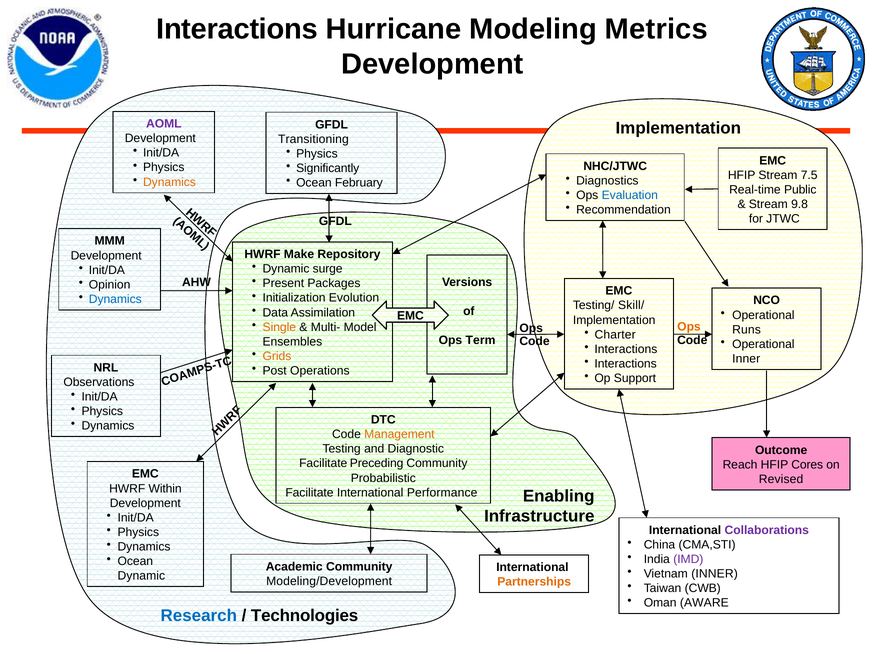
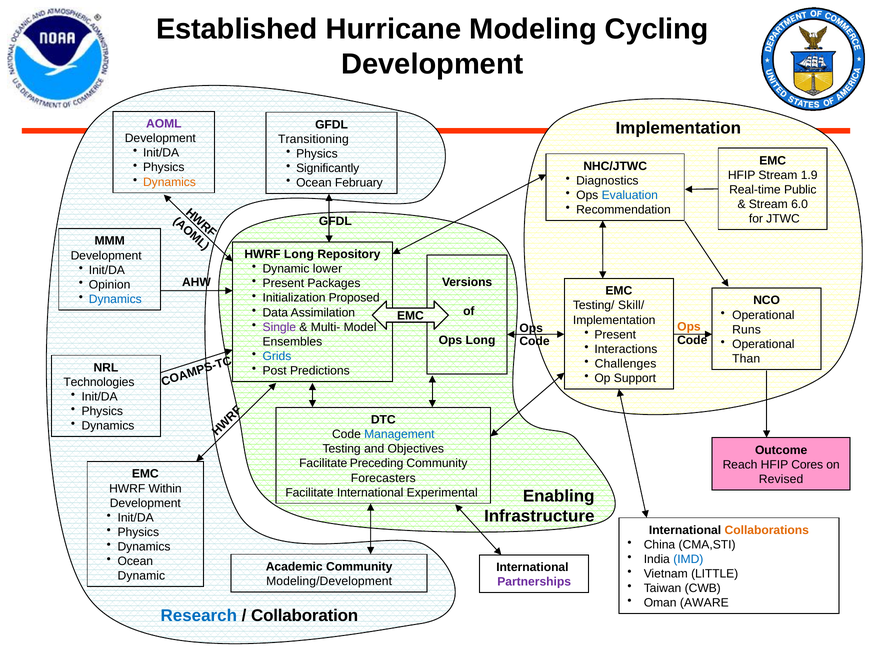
Interactions: Interactions -> Established (237, 29)
Metrics: Metrics -> Cycling (657, 29)
7.5: 7.5 -> 1.9 (809, 175)
9.8: 9.8 -> 6.0 (800, 204)
HWRF Make: Make -> Long (299, 254)
surge: surge -> lower (327, 269)
Evolution: Evolution -> Proposed (354, 298)
Single colour: orange -> purple (279, 327)
Charter: Charter -> Present (615, 335)
Ops Term: Term -> Long (481, 340)
Grids colour: orange -> blue (277, 356)
Inner: Inner -> Than (746, 359)
Interactions: Interactions -> Challenges (626, 364)
Operations: Operations -> Predictions (320, 371)
Observations: Observations -> Technologies (99, 382)
Management colour: orange -> blue (399, 434)
Diagnostic: Diagnostic -> Objectives (416, 449)
Probabilistic: Probabilistic -> Forecasters (383, 478)
Performance: Performance -> Experimental (442, 493)
Collaborations colour: purple -> orange (767, 530)
IMD colour: purple -> blue (688, 559)
Vietnam INNER: INNER -> LITTLE (715, 574)
Partnerships colour: orange -> purple (534, 582)
Technologies: Technologies -> Collaboration (305, 616)
